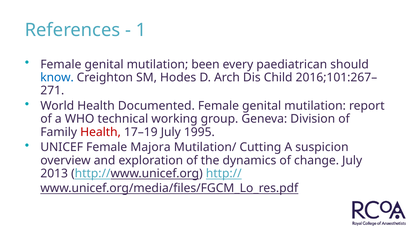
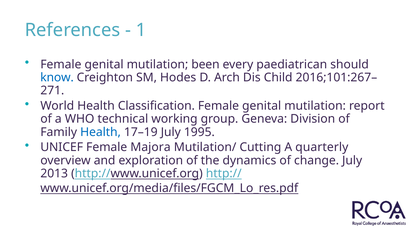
Documented: Documented -> Classification (156, 106)
Health colour: red -> blue (101, 132)
suspicion: suspicion -> quarterly (322, 147)
